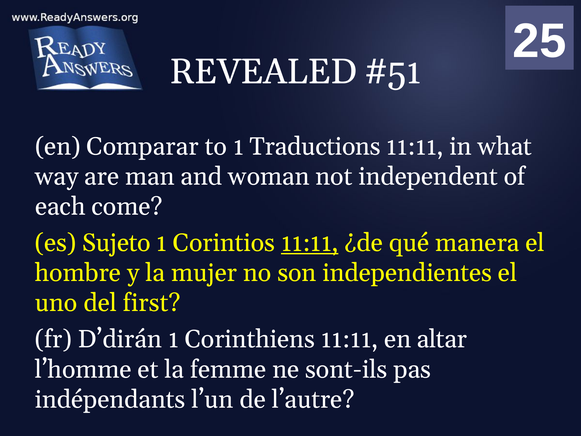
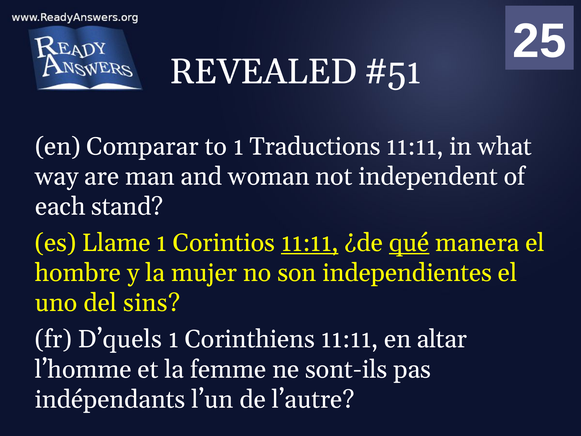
come: come -> stand (127, 206)
Sujeto: Sujeto -> Llame (116, 243)
qué underline: none -> present (409, 243)
first: first -> sins (152, 303)
D’dirán: D’dirán -> D’quels (120, 339)
